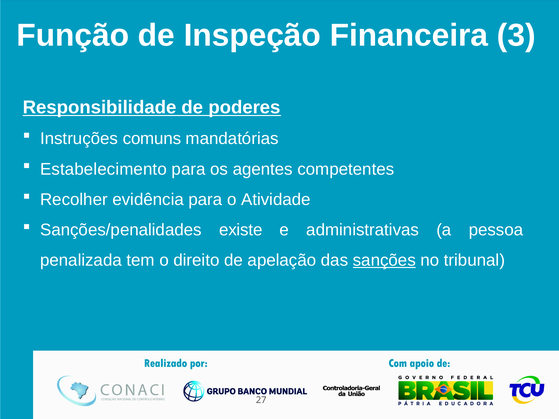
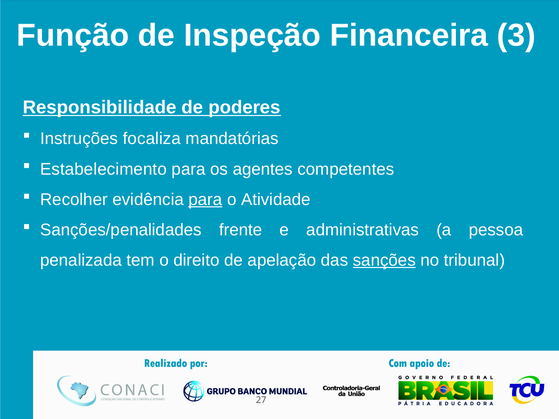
comuns: comuns -> focaliza (152, 139)
para underline: none -> present (205, 200)
existe: existe -> frente (241, 230)
